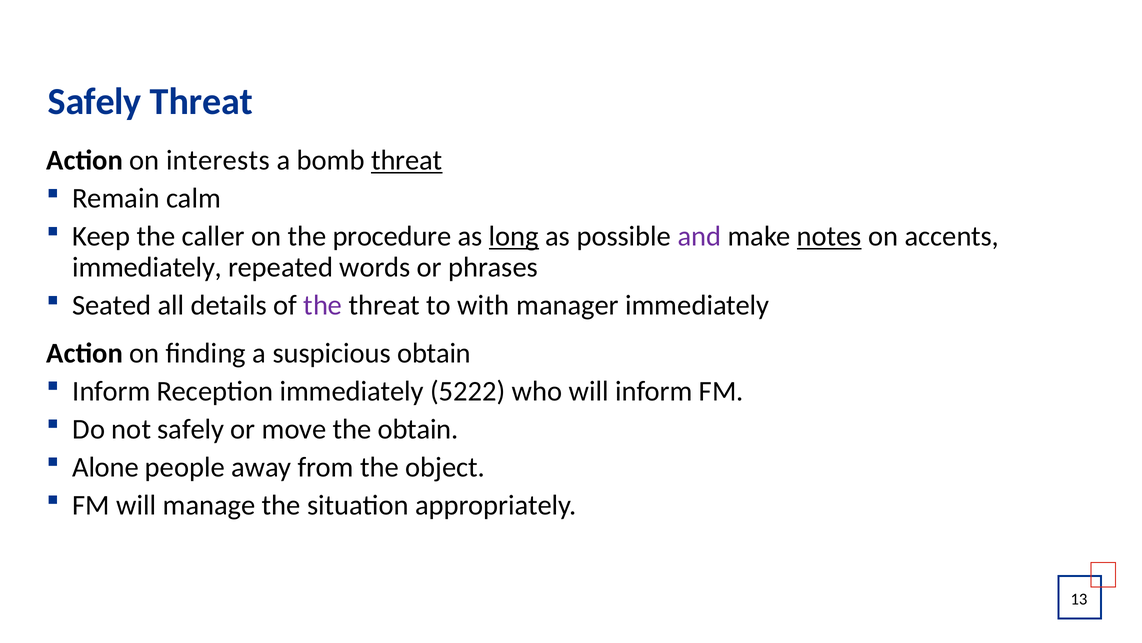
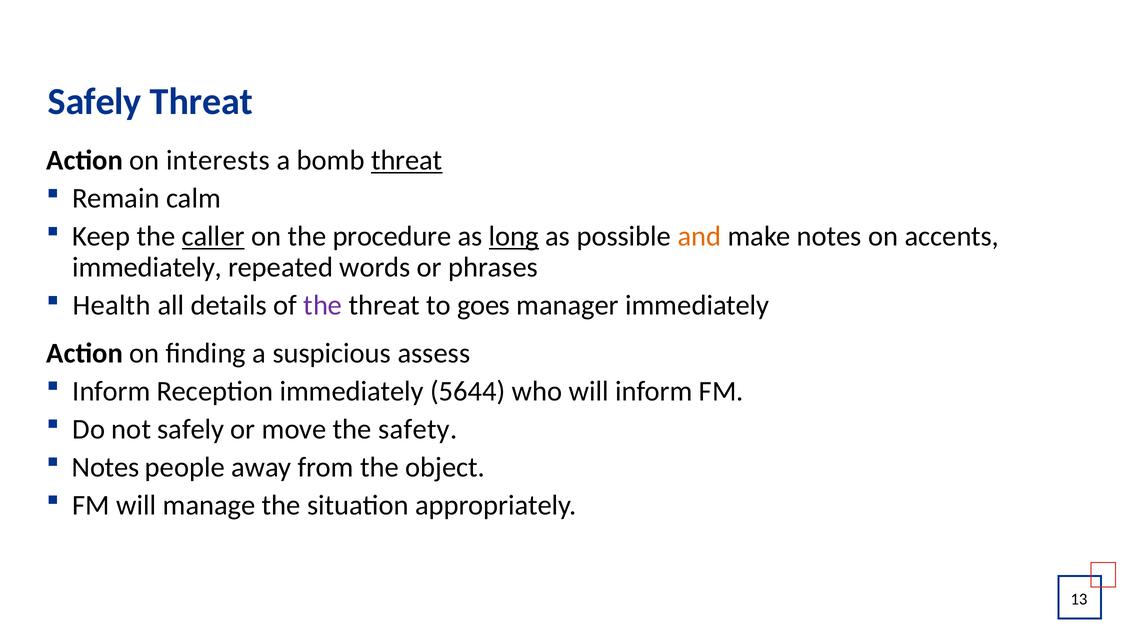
caller underline: none -> present (213, 236)
and colour: purple -> orange (699, 236)
notes underline: present -> none (829, 236)
Seated: Seated -> Health (112, 305)
with: with -> goes (484, 305)
suspicious obtain: obtain -> assess (434, 353)
5222: 5222 -> 5644 (468, 391)
the obtain: obtain -> safety (418, 429)
Alone: Alone -> Notes (106, 467)
